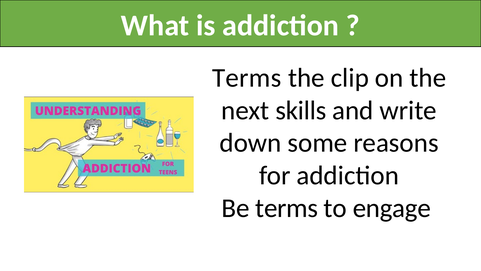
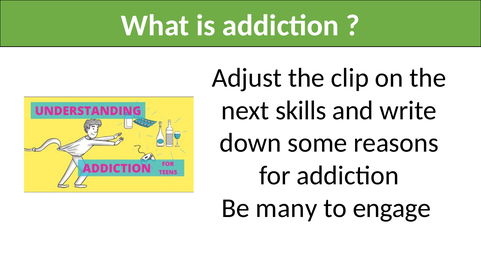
Terms: Terms -> Adjust (247, 78)
Be terms: terms -> many (286, 208)
